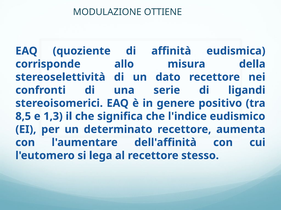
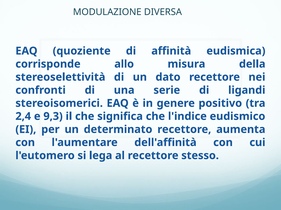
OTTIENE: OTTIENE -> DIVERSA (163, 12)
8,5: 8,5 -> 2,4 (23, 117)
1,3: 1,3 -> 9,3 (53, 117)
